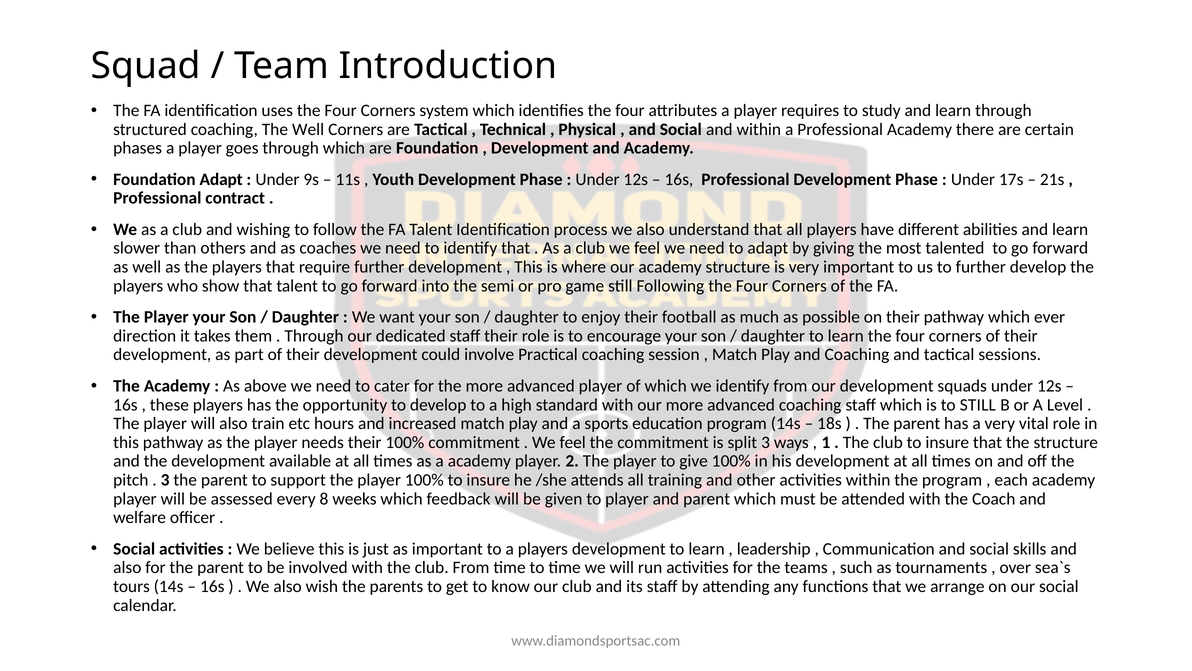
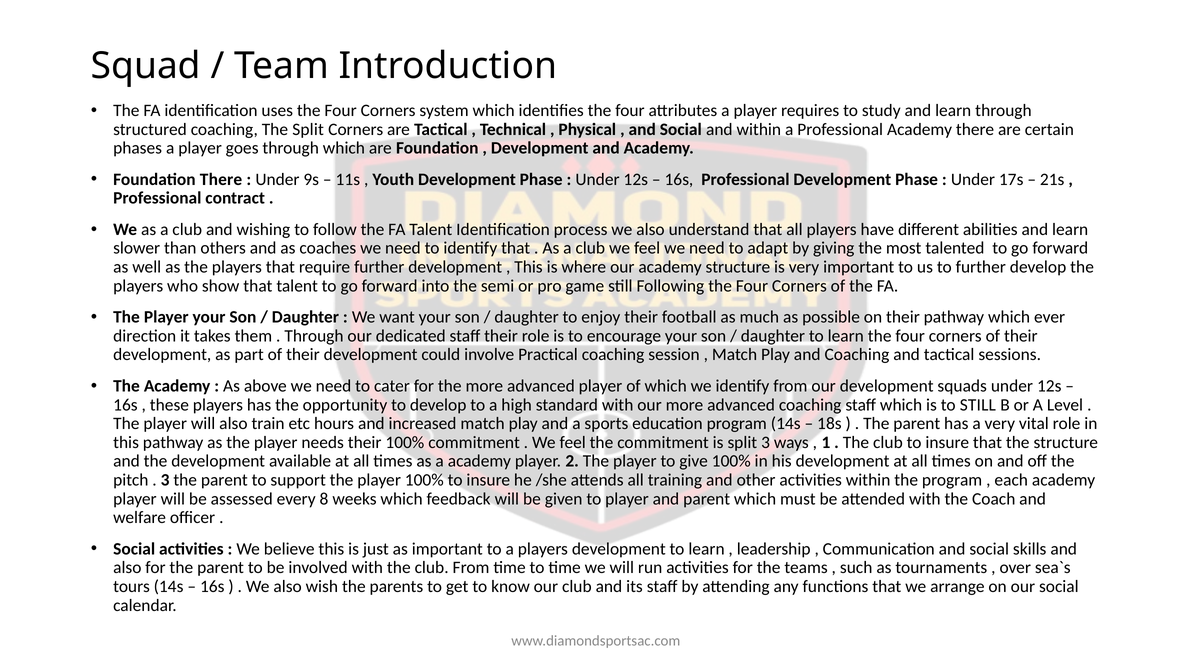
The Well: Well -> Split (308, 129)
Foundation Adapt: Adapt -> There (221, 179)
